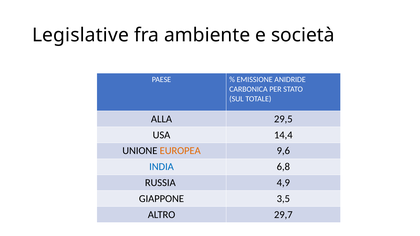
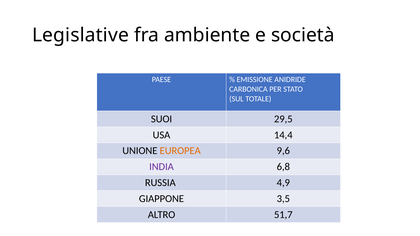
ALLA: ALLA -> SUOI (162, 119)
INDIA colour: blue -> purple (162, 167)
29,7: 29,7 -> 51,7 (283, 215)
